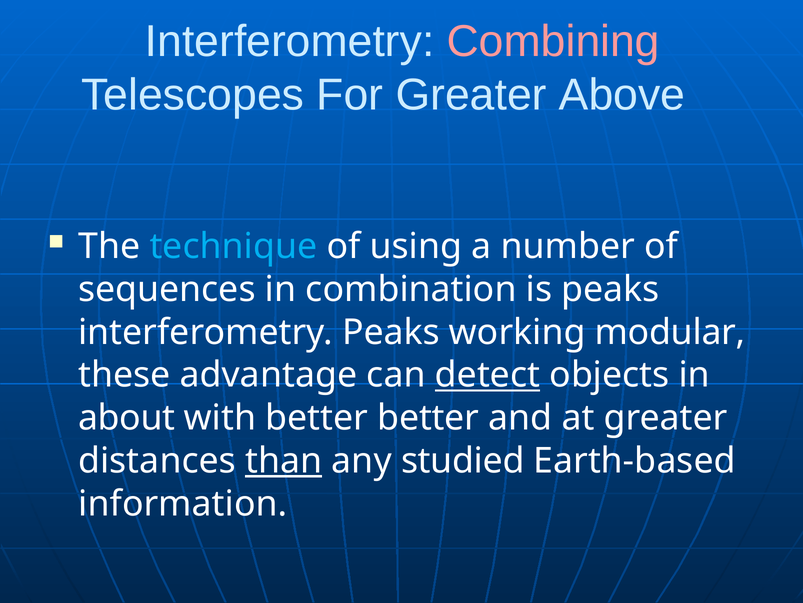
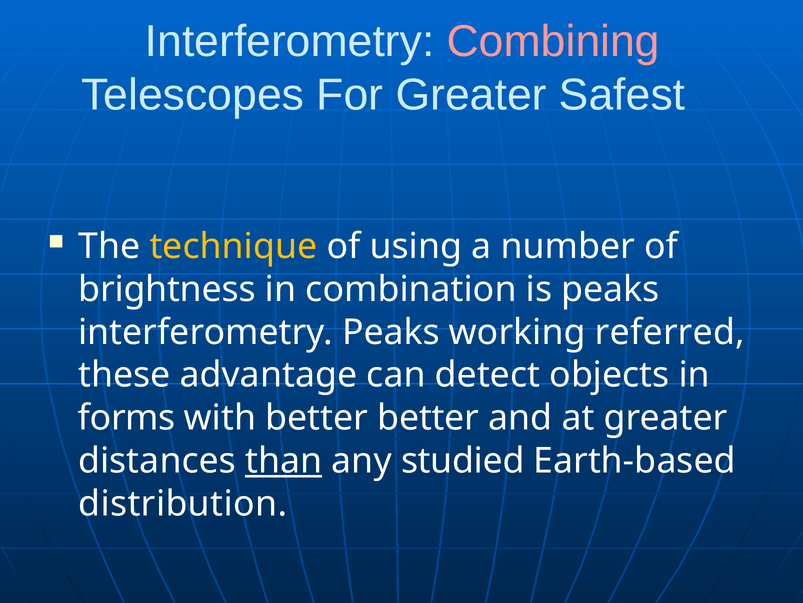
Above: Above -> Safest (622, 95)
technique colour: light blue -> yellow (233, 246)
sequences: sequences -> brightness (167, 289)
modular: modular -> referred (670, 332)
detect underline: present -> none (488, 375)
about: about -> forms (127, 418)
information: information -> distribution (183, 503)
